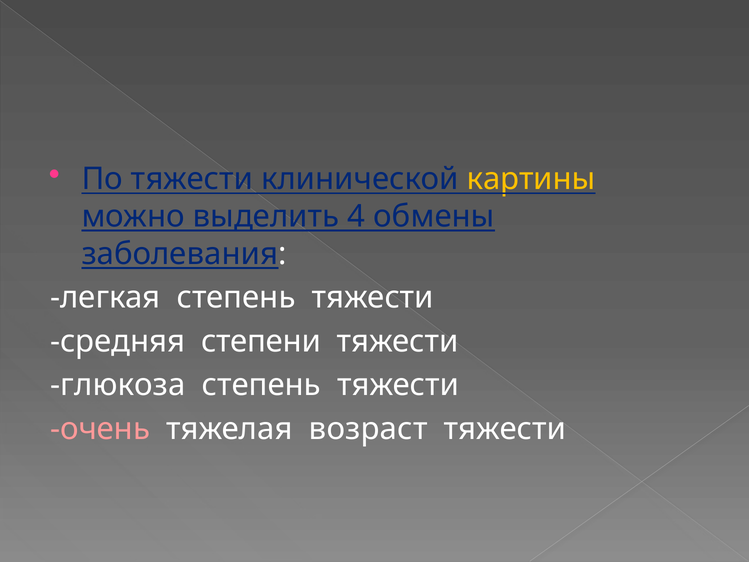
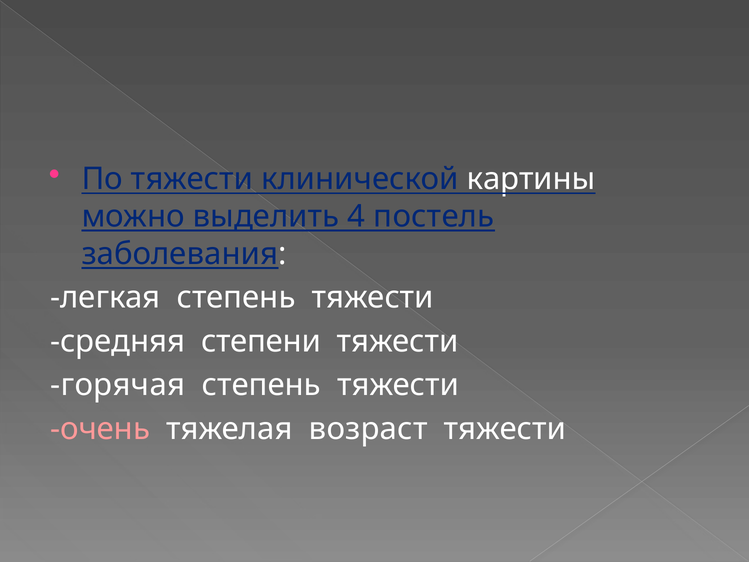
картины colour: yellow -> white (531, 179)
обмены: обмены -> постель (434, 216)
глюкоза: глюкоза -> горячая (118, 385)
